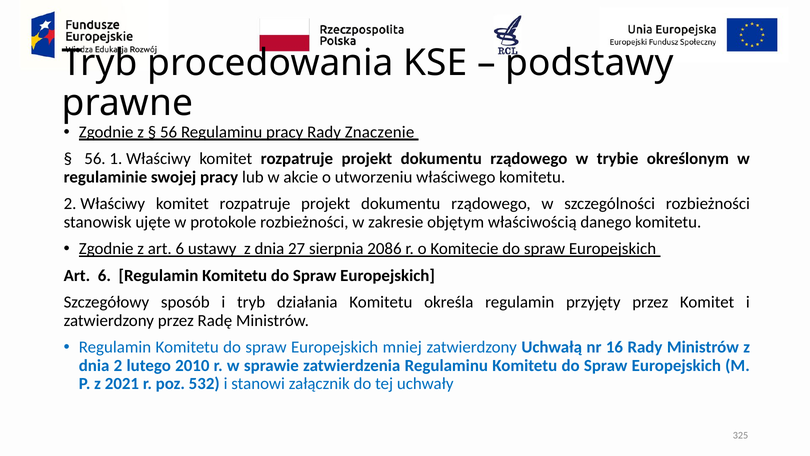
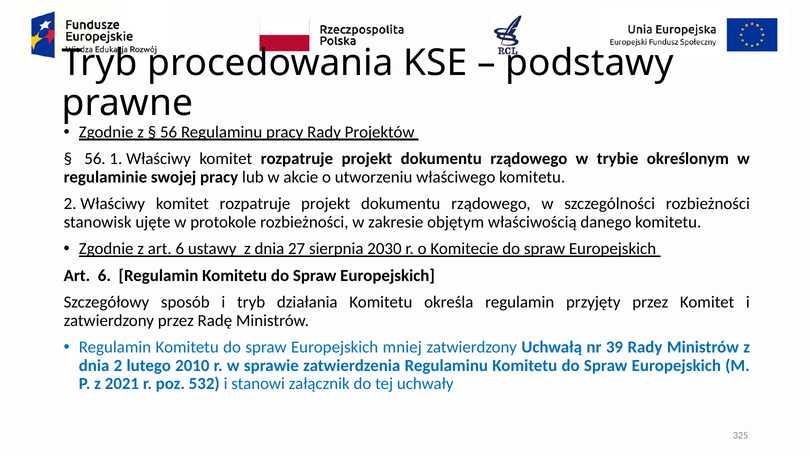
Znaczenie: Znaczenie -> Projektów (380, 132)
2086: 2086 -> 2030 (384, 249)
16: 16 -> 39 (614, 347)
